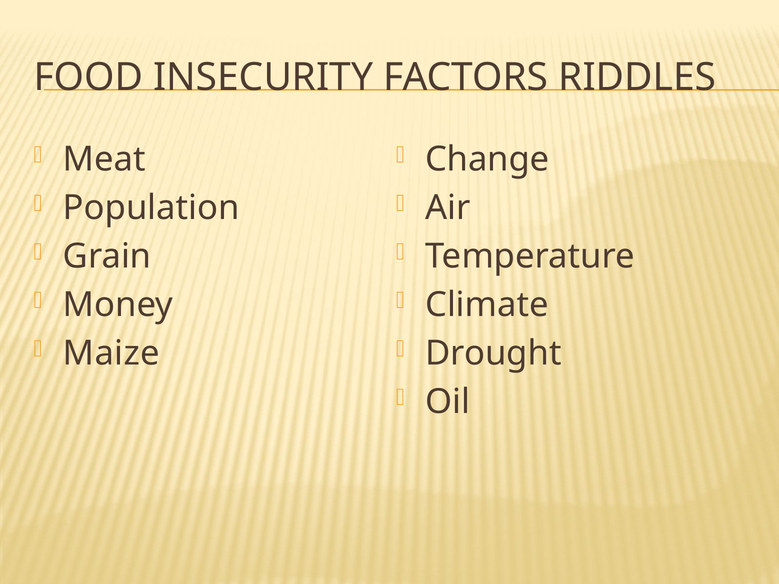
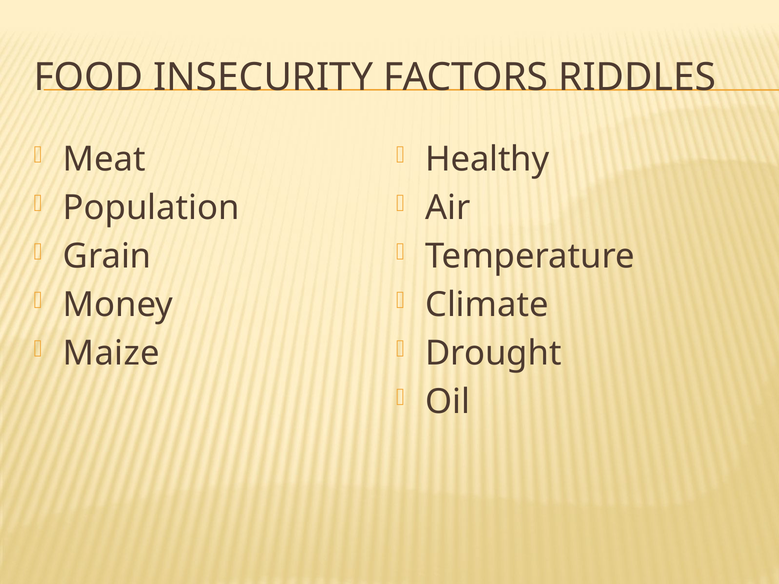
Change: Change -> Healthy (487, 159)
